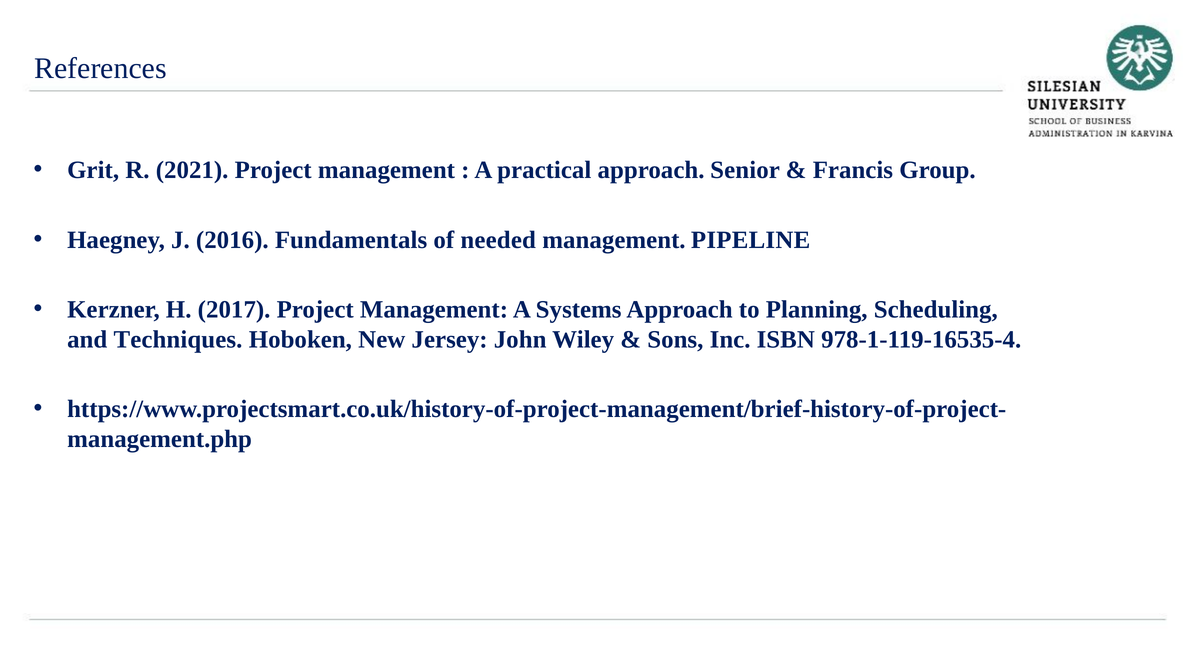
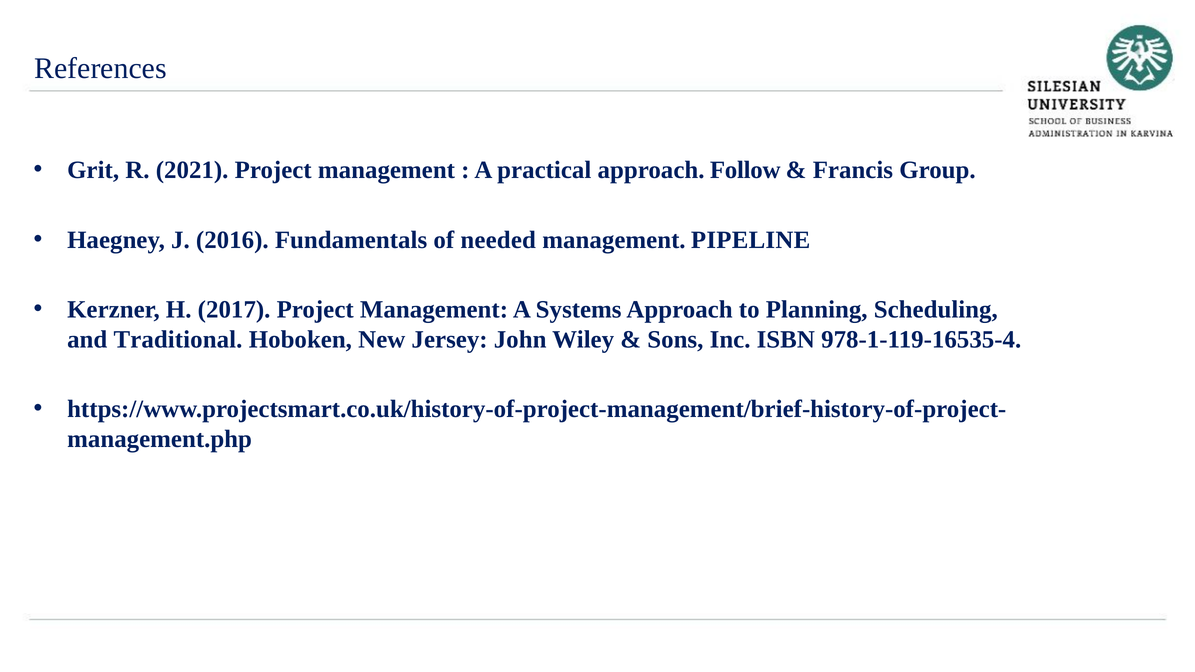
Senior: Senior -> Follow (745, 170)
Techniques: Techniques -> Traditional (178, 340)
